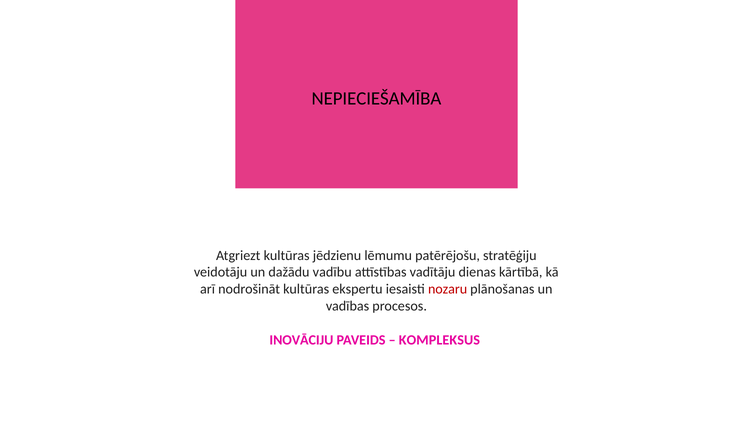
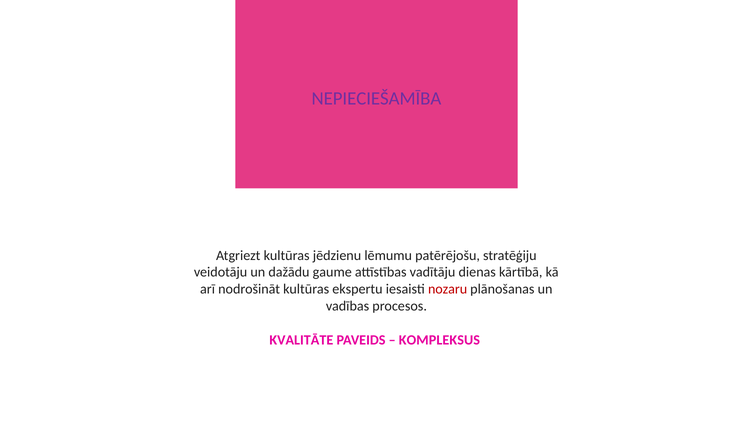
NEPIECIEŠAMĪBA colour: black -> purple (376, 98)
vadību: vadību -> gaume (332, 272)
INOVĀCIJU: INOVĀCIJU -> KVALITĀTE (301, 340)
